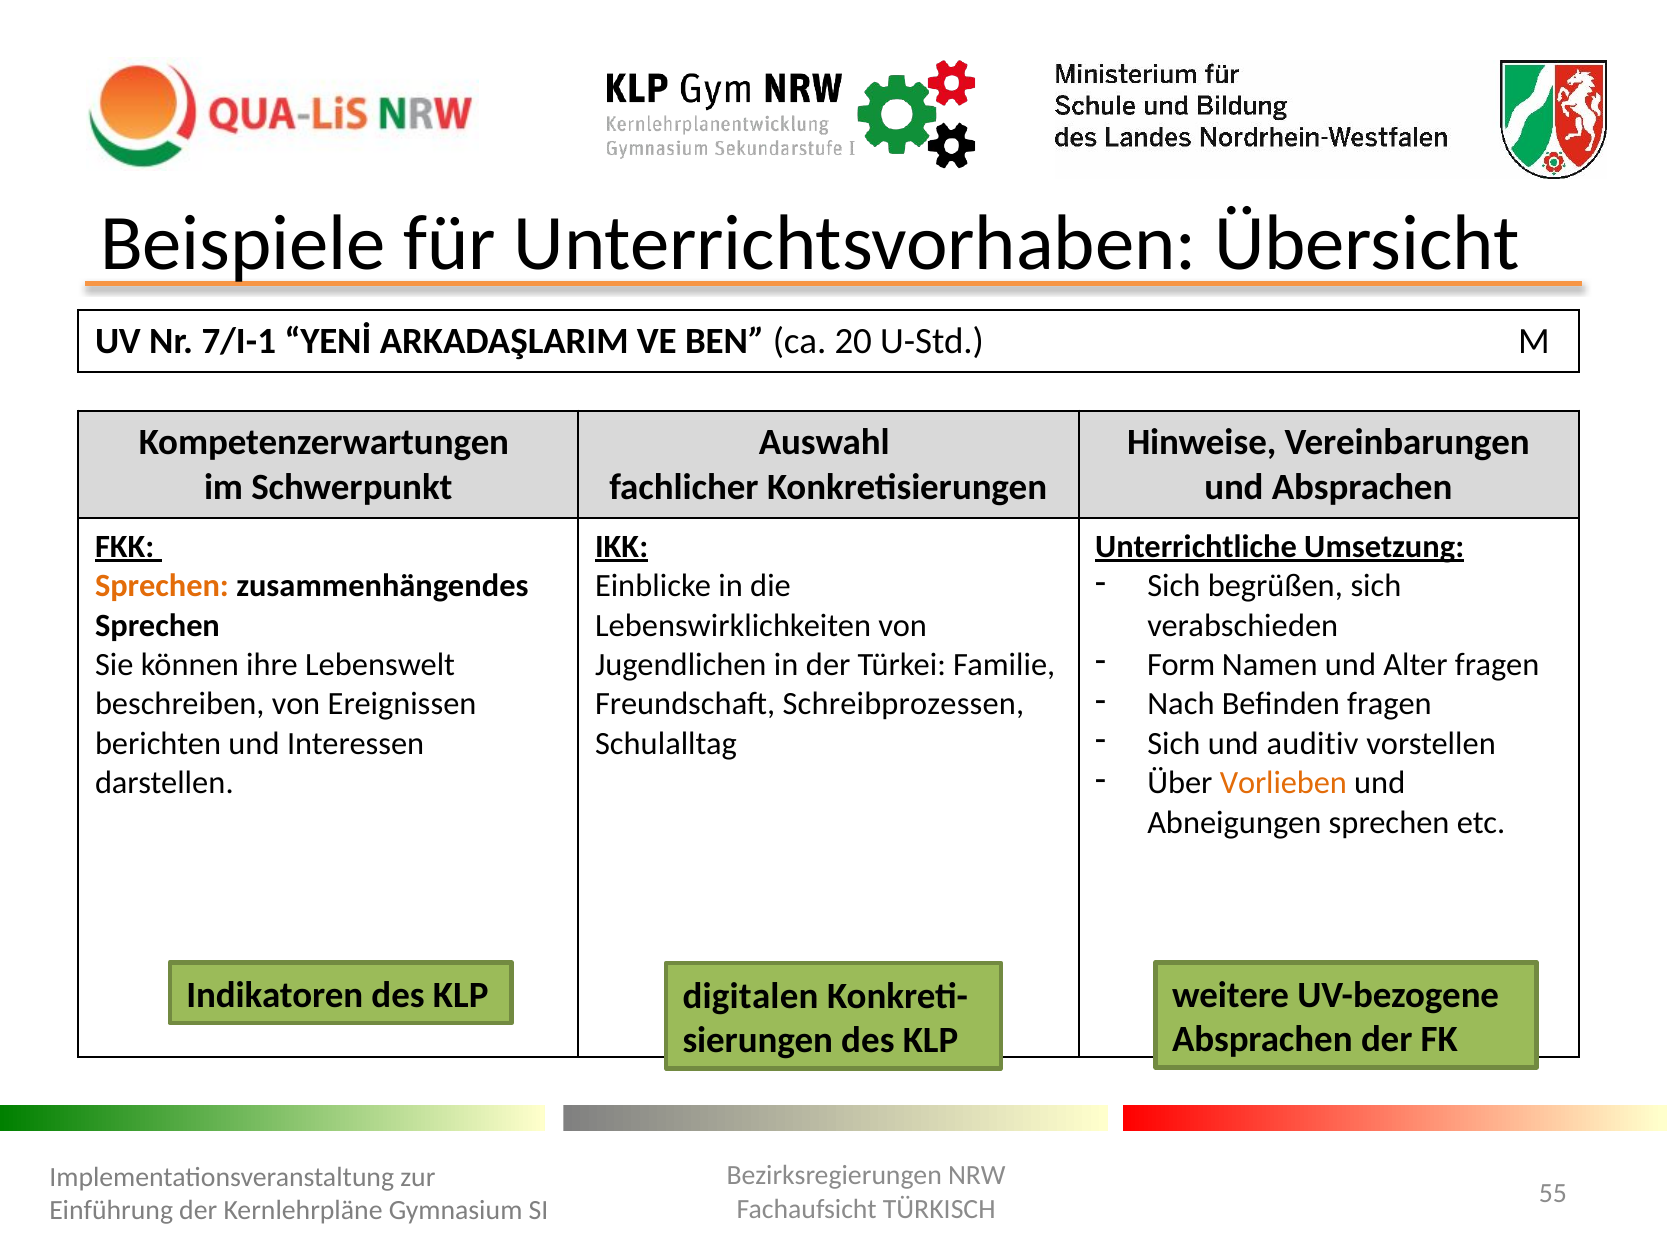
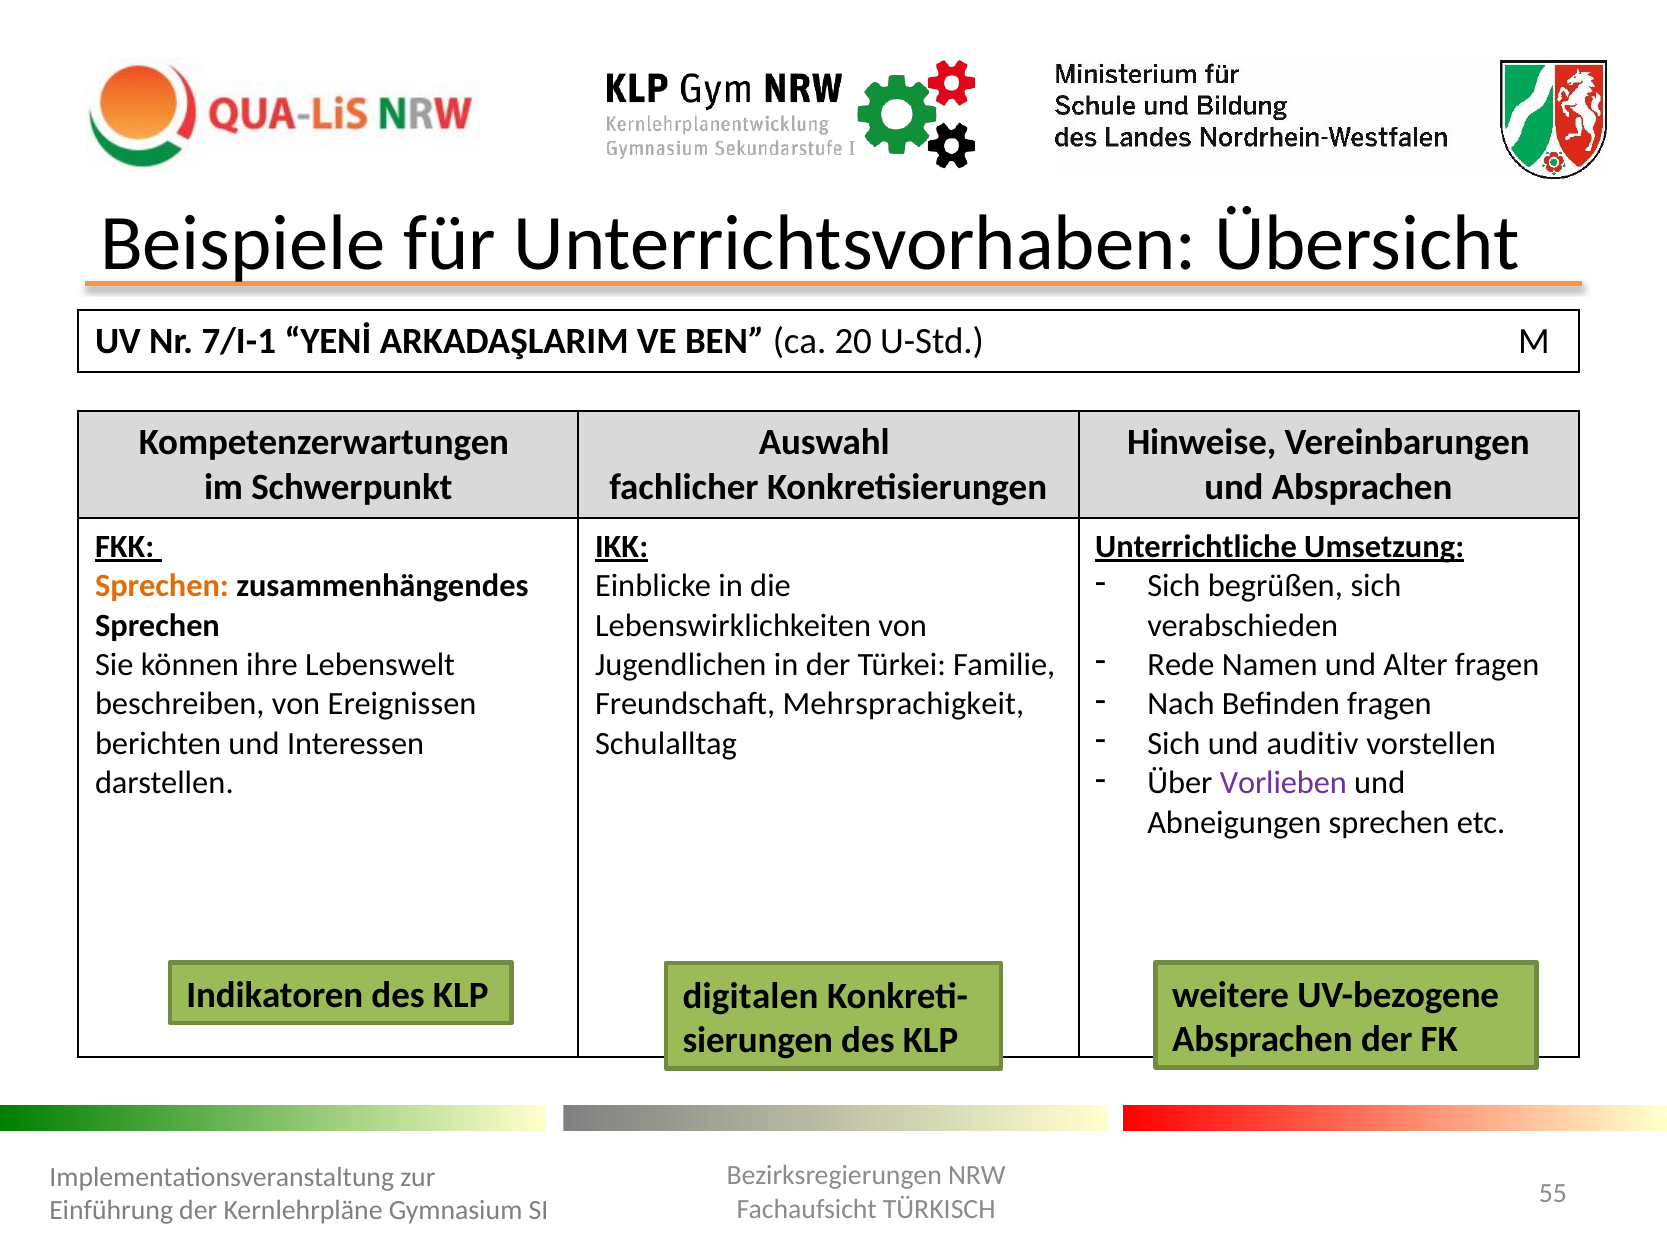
Form: Form -> Rede (1181, 665)
Schreibprozessen: Schreibprozessen -> Mehrsprachigkeit (903, 704)
Vorlieben colour: orange -> purple (1283, 783)
